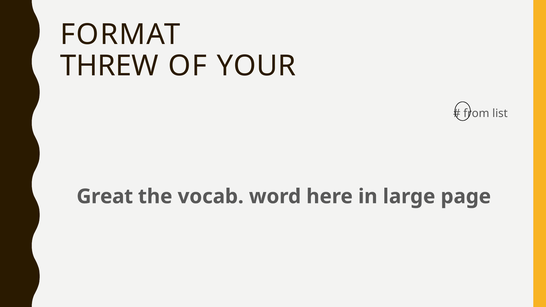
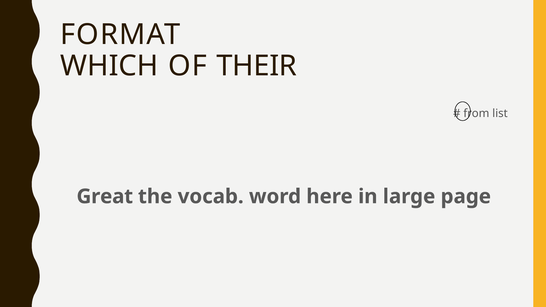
THREW: THREW -> WHICH (109, 66)
YOUR: YOUR -> THEIR (257, 66)
